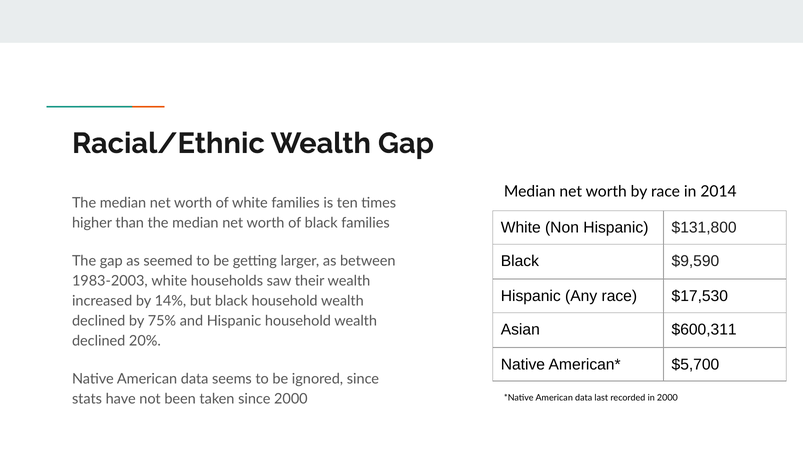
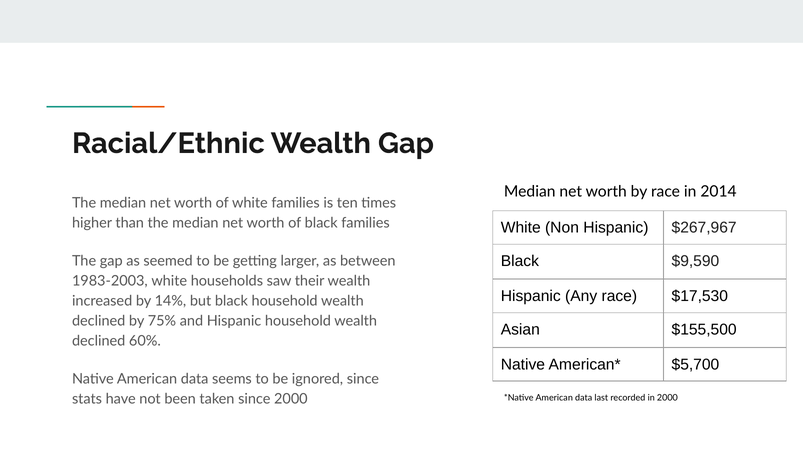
$131,800: $131,800 -> $267,967 (704, 228)
$600,311: $600,311 -> $155,500 (704, 329)
20%: 20% -> 60% (145, 341)
